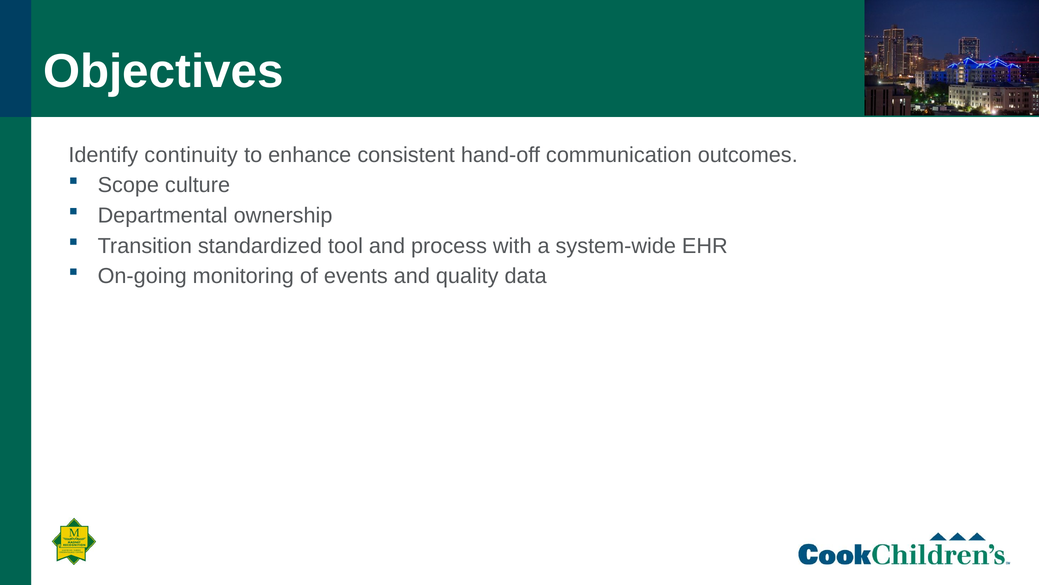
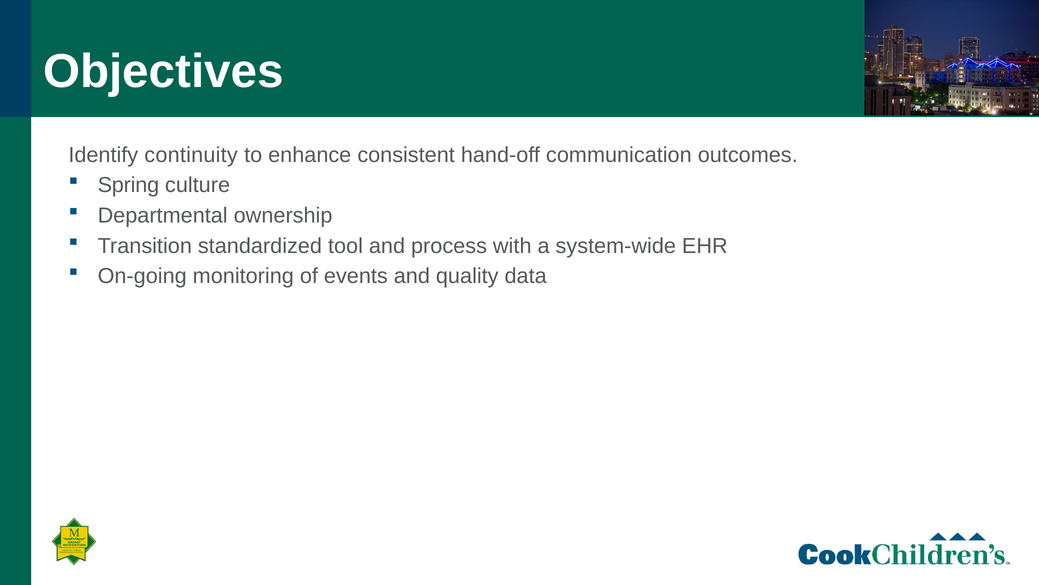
Scope: Scope -> Spring (128, 185)
